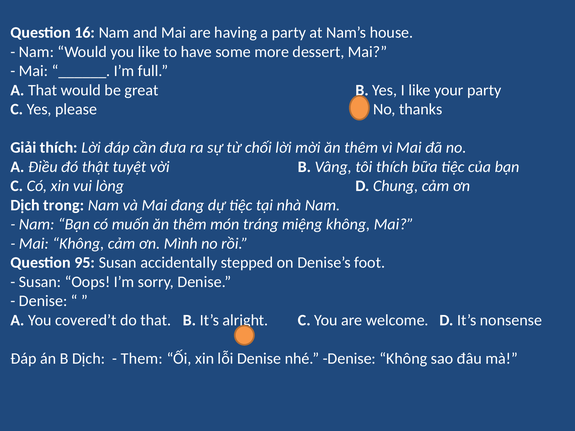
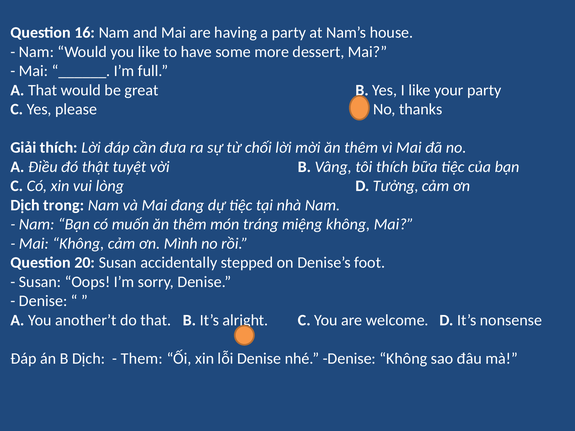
Chung: Chung -> Tưởng (396, 186)
95: 95 -> 20 (85, 263)
covered’t: covered’t -> another’t (86, 320)
